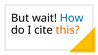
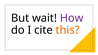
How colour: blue -> purple (72, 18)
